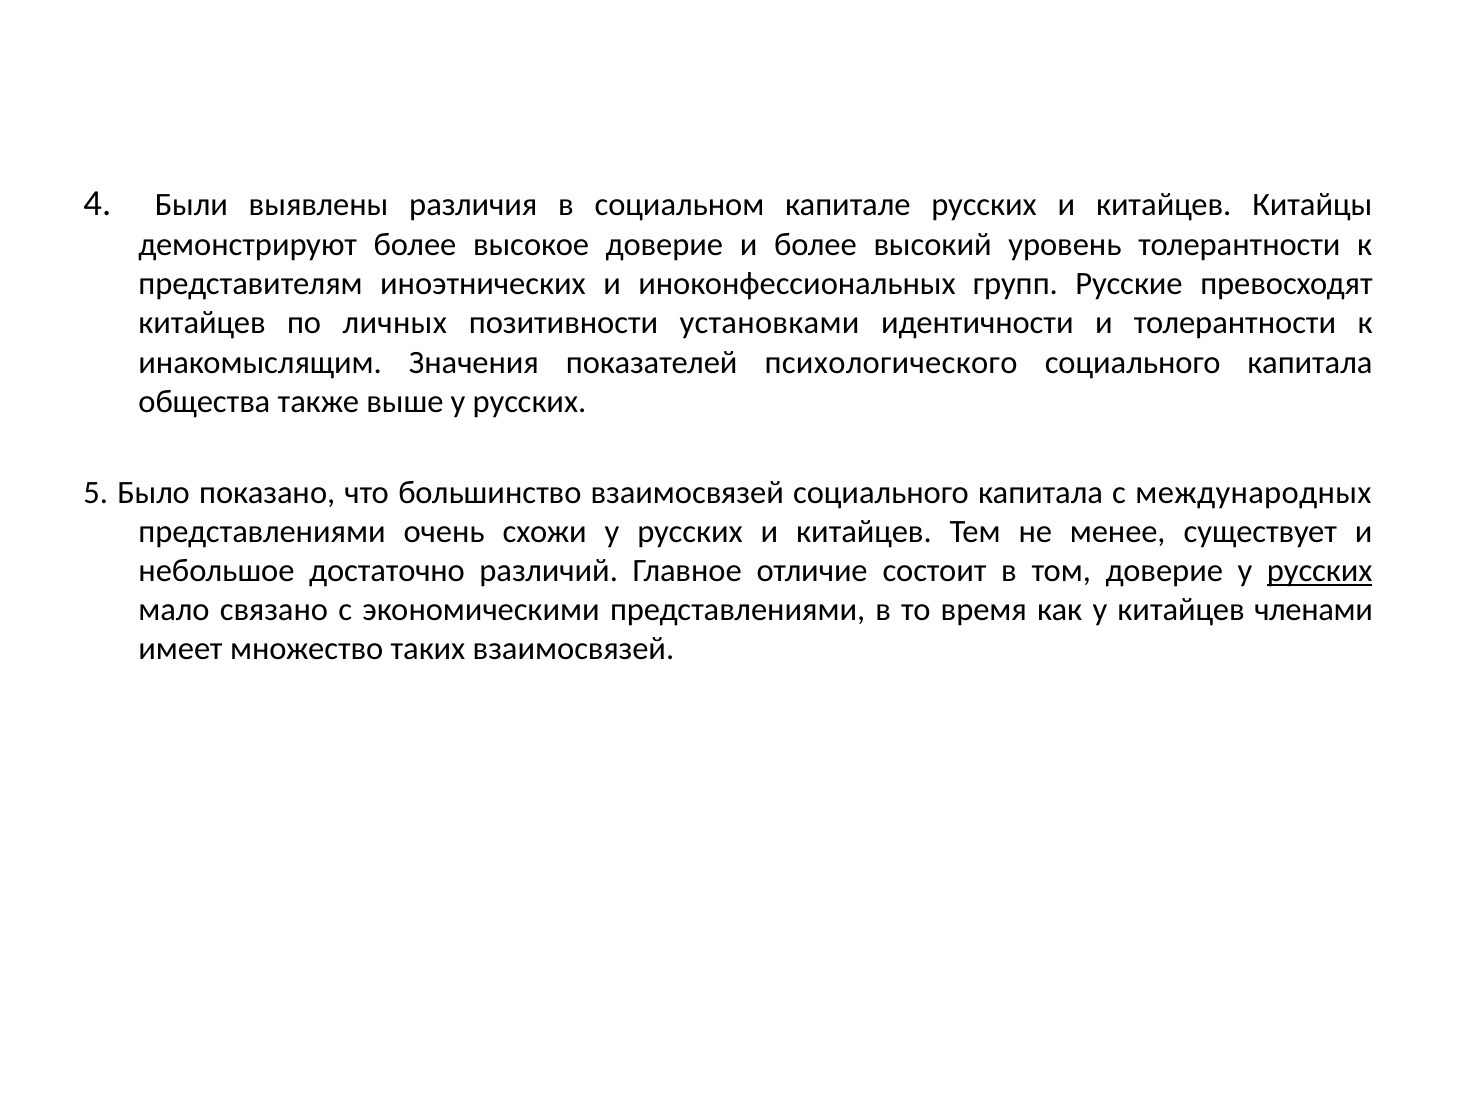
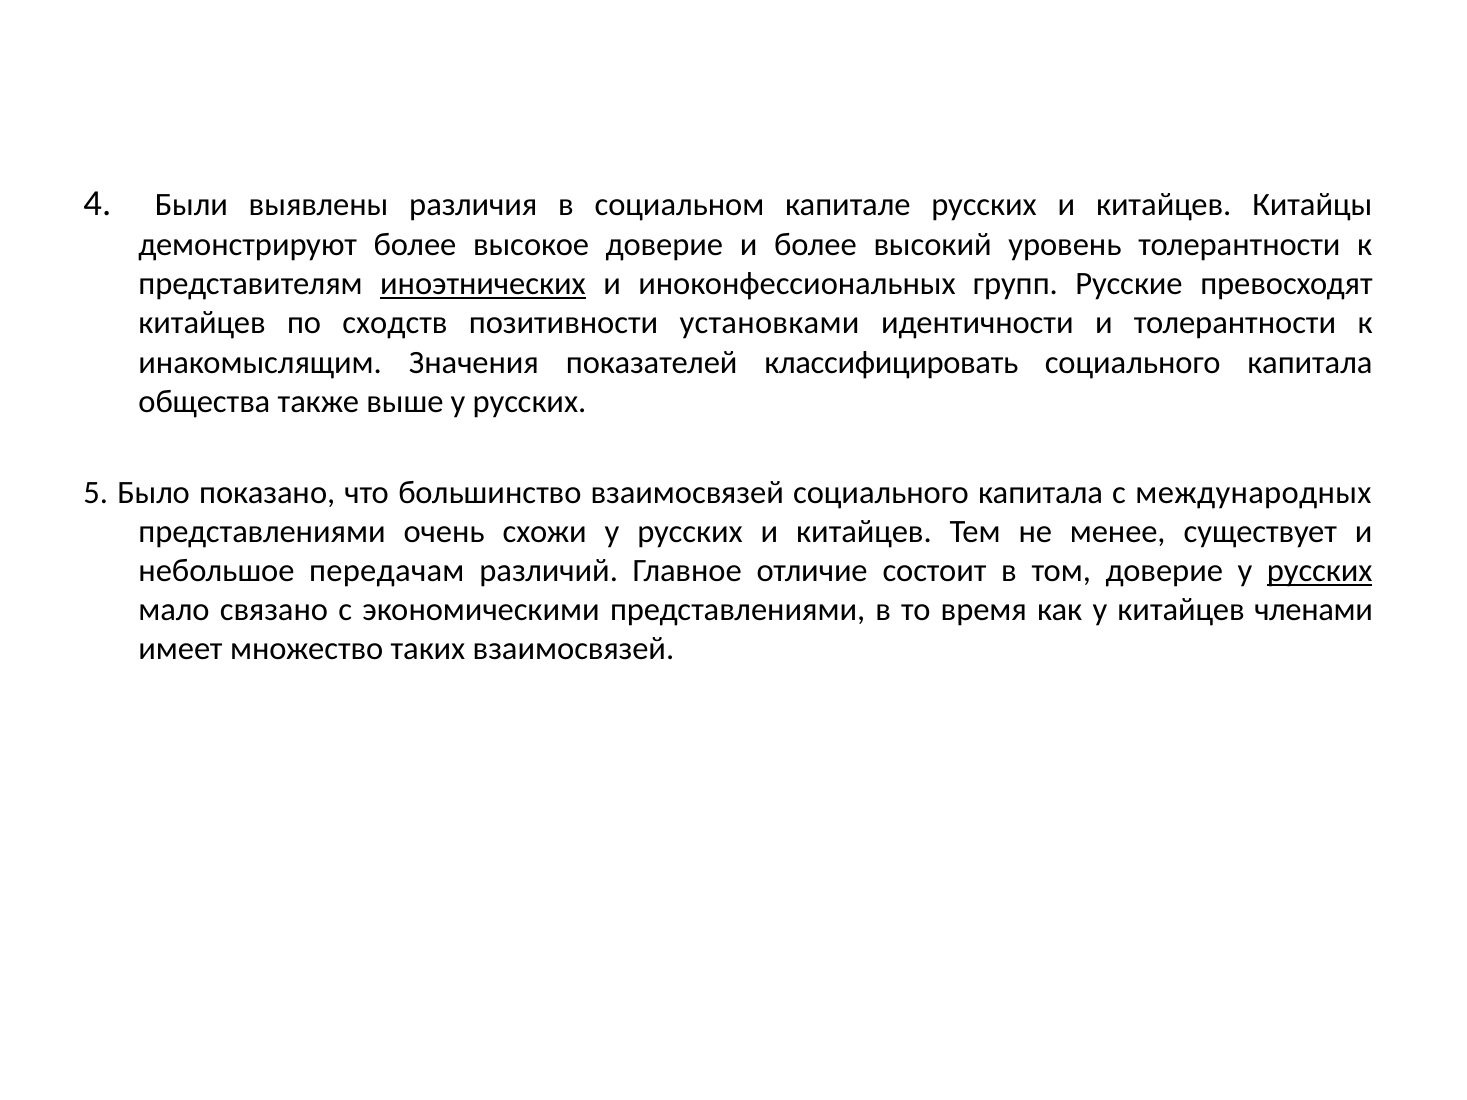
иноэтнических underline: none -> present (483, 284)
личных: личных -> сходств (395, 323)
психологического: психологического -> классифицировать (891, 362)
достаточно: достаточно -> передачам (387, 571)
